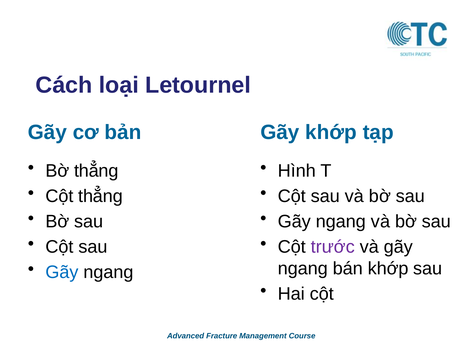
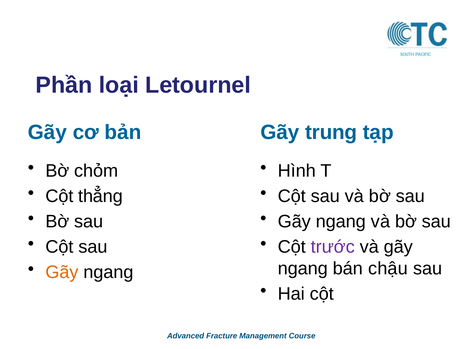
Cách: Cách -> Phần (64, 85)
Gãy khớp: khớp -> trung (331, 132)
Bờ thẳng: thẳng -> chỏm (96, 171)
bán khớp: khớp -> chậu (388, 268)
Gãy colour: blue -> orange (62, 272)
